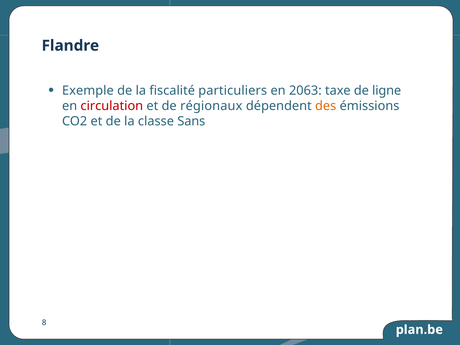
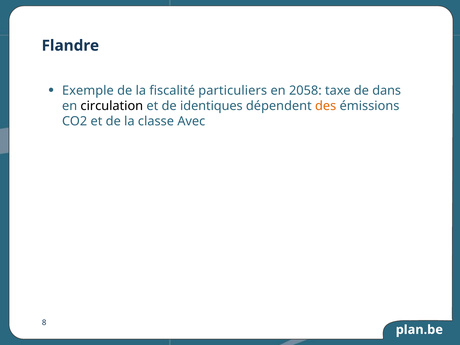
2063: 2063 -> 2058 (305, 91)
ligne: ligne -> dans (387, 91)
circulation colour: red -> black (112, 106)
régionaux: régionaux -> identiques (211, 106)
Sans: Sans -> Avec (191, 121)
